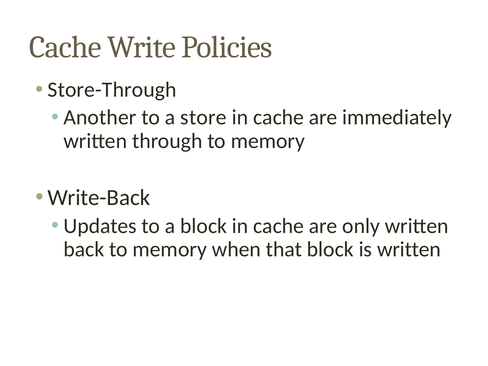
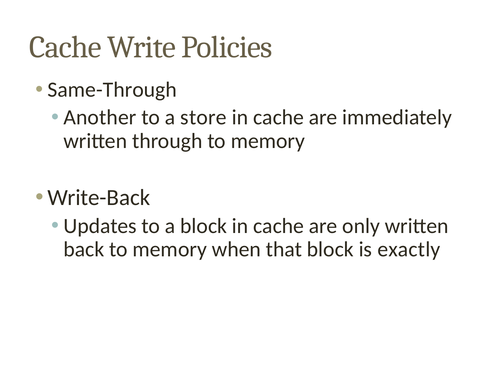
Store-Through: Store-Through -> Same-Through (112, 90)
is written: written -> exactly (409, 249)
